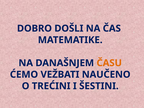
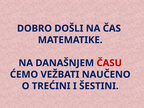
ČASU colour: orange -> red (109, 63)
